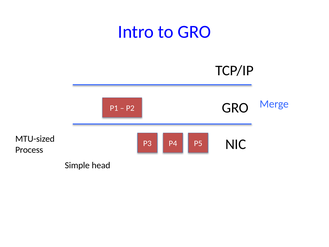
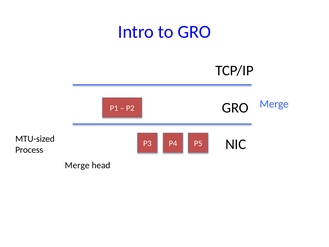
Simple: Simple -> Merge (77, 165)
